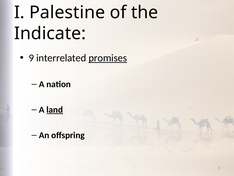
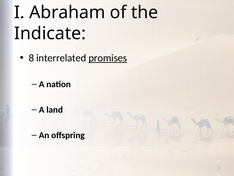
Palestine: Palestine -> Abraham (67, 12)
9: 9 -> 8 (31, 58)
land underline: present -> none (55, 109)
